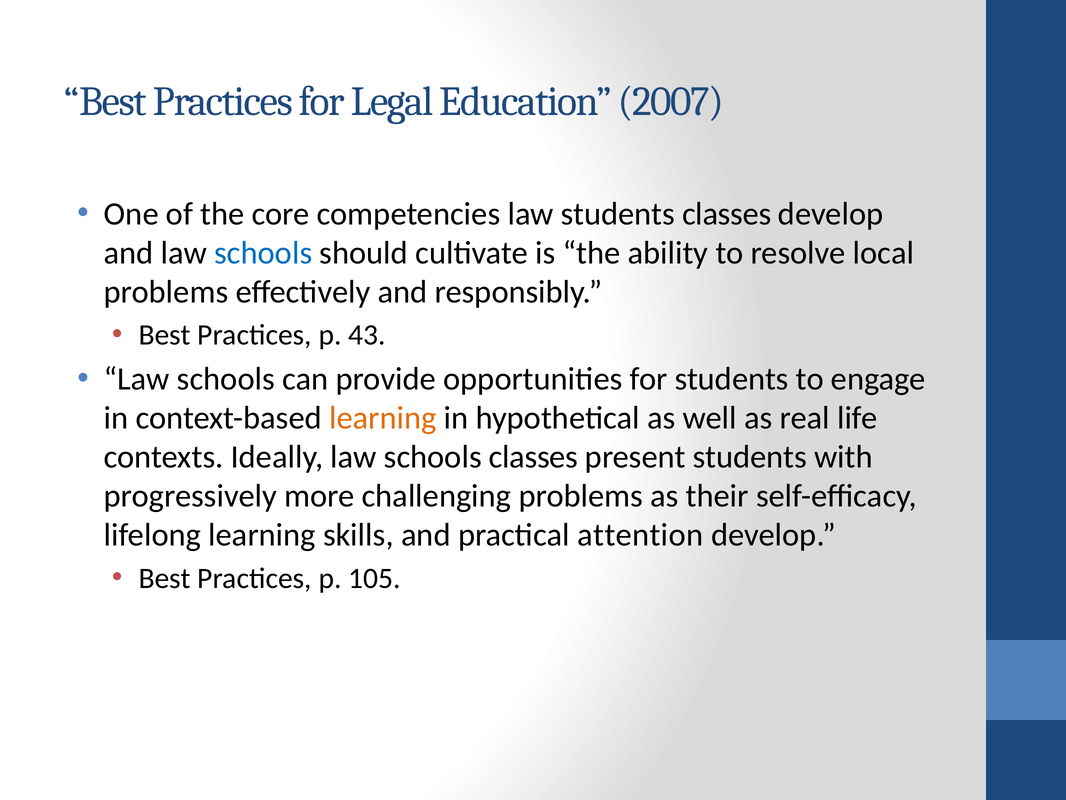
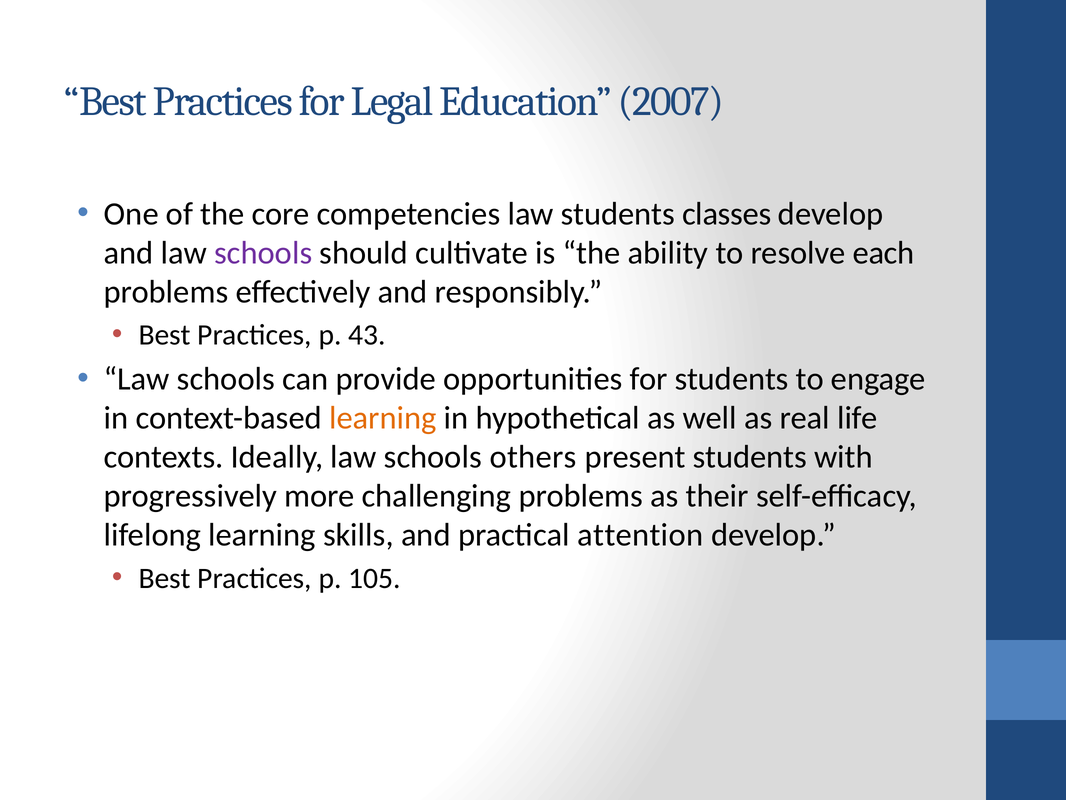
schools colour: blue -> purple (263, 253)
local: local -> each (884, 253)
schools classes: classes -> others (533, 457)
